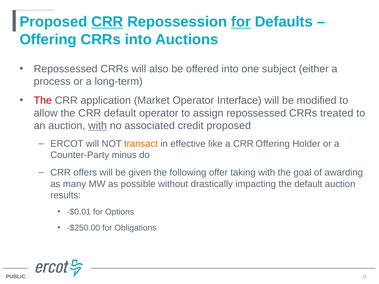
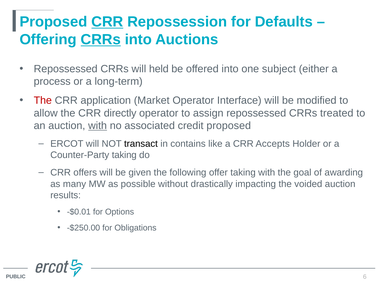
for underline: present -> none (241, 22)
CRRs underline: none -> present (101, 40)
also: also -> held (159, 69)
CRR default: default -> directly (120, 113)
transact colour: orange -> black (141, 144)
effective: effective -> contains (188, 144)
CRR Offering: Offering -> Accepts (273, 144)
Counter-Party minus: minus -> taking (124, 155)
the default: default -> voided (308, 184)
